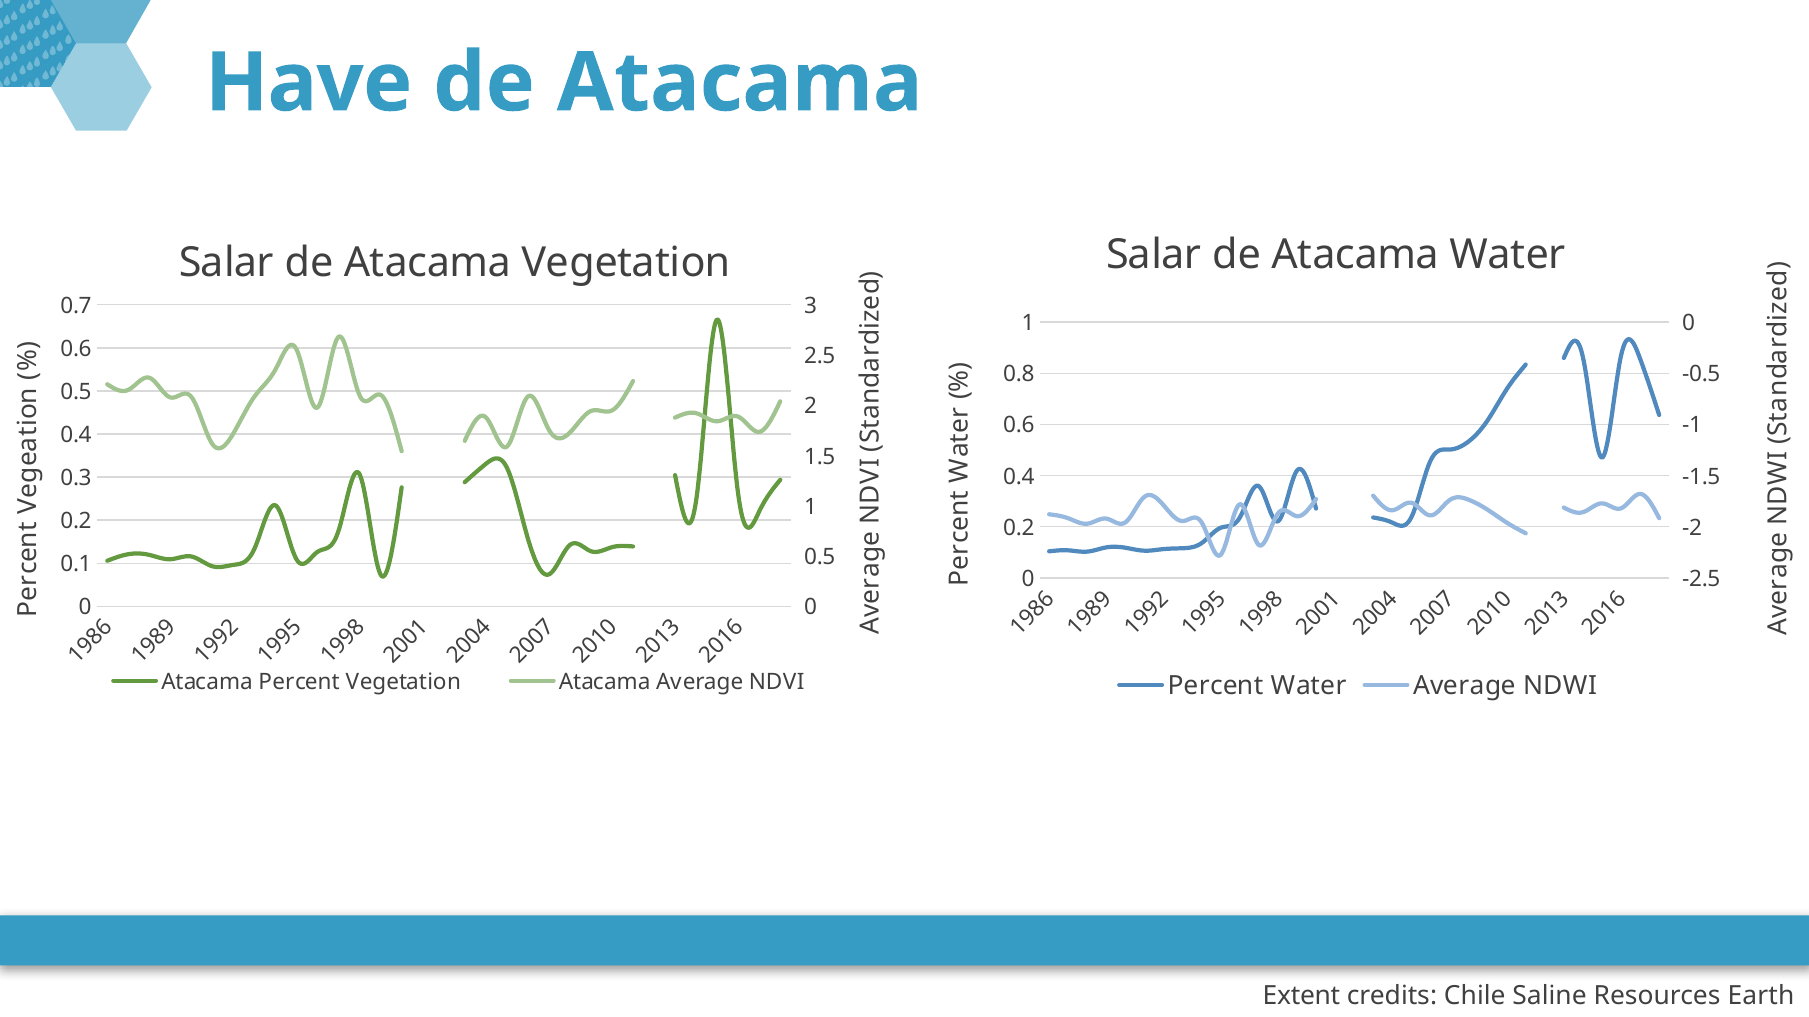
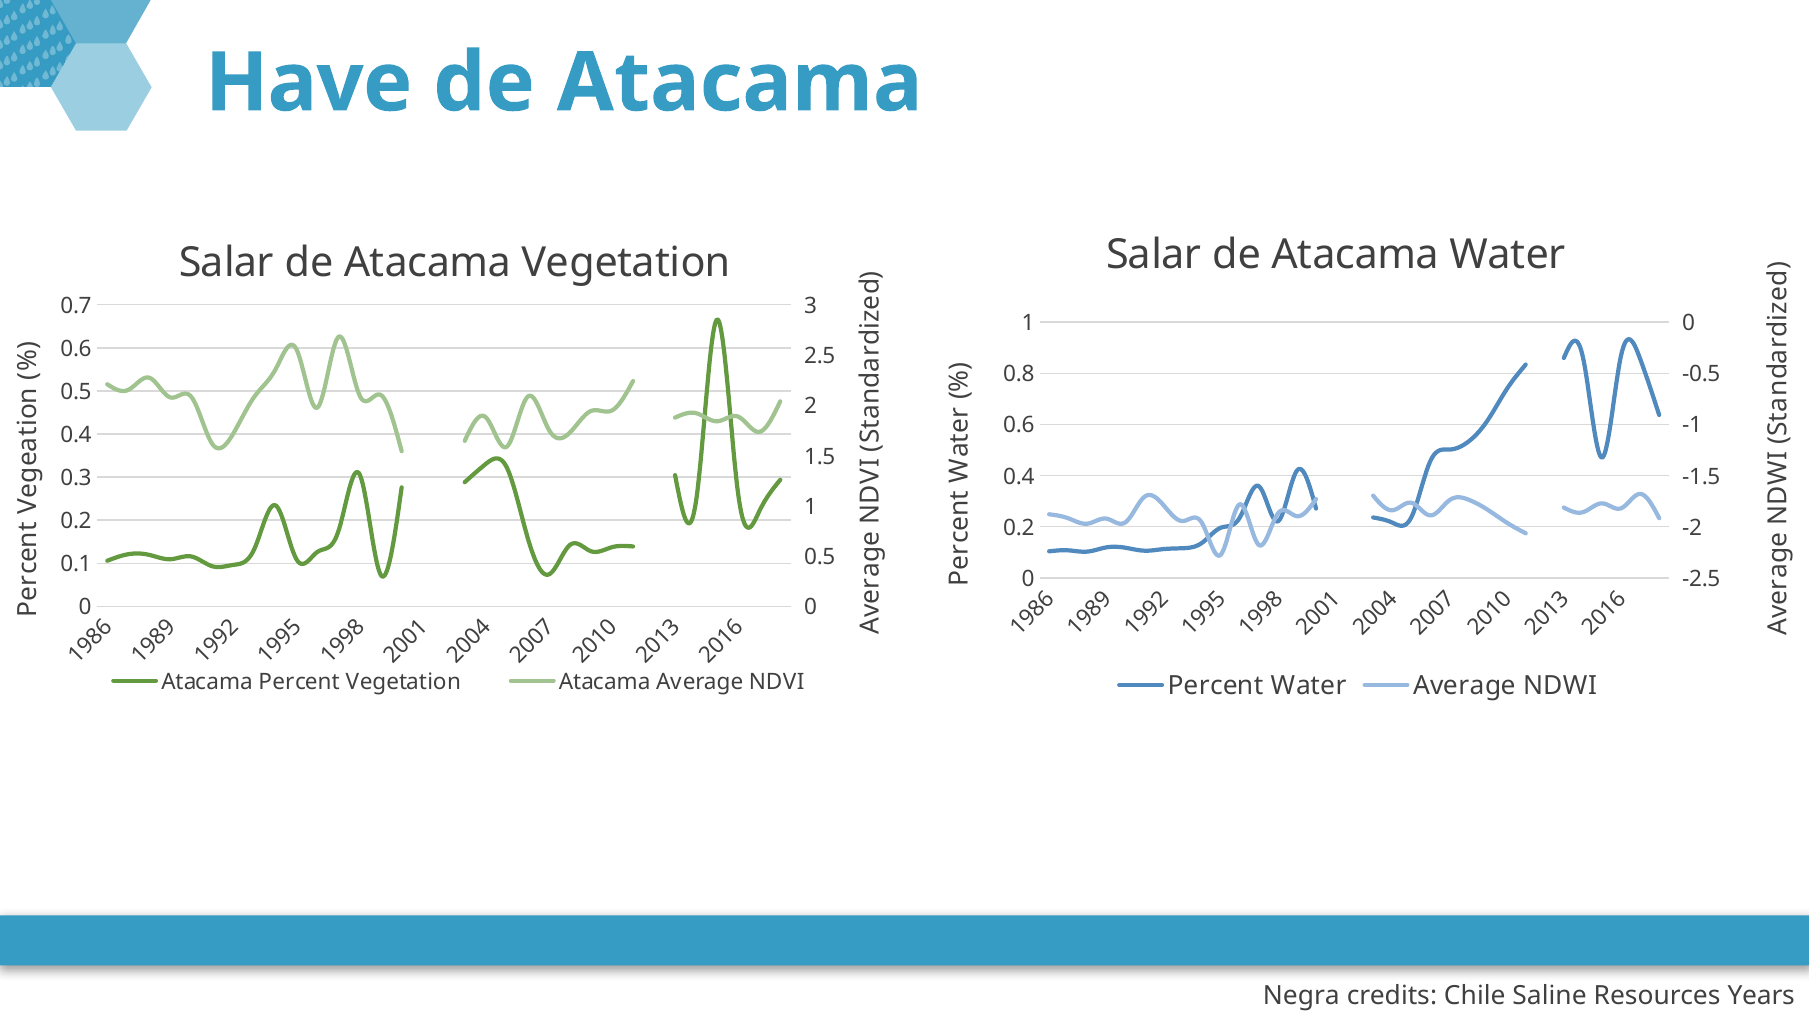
Extent: Extent -> Negra (1301, 996)
Earth: Earth -> Years (1761, 996)
